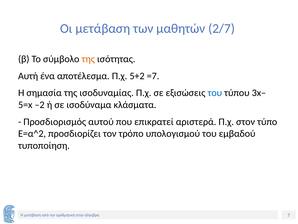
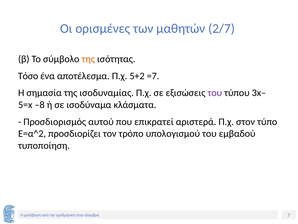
Οι μετάβαση: μετάβαση -> ορισμένες (103, 29)
Αυτή: Αυτή -> Τόσο (28, 76)
του colour: blue -> purple (215, 93)
–2: –2 -> –8 (40, 105)
